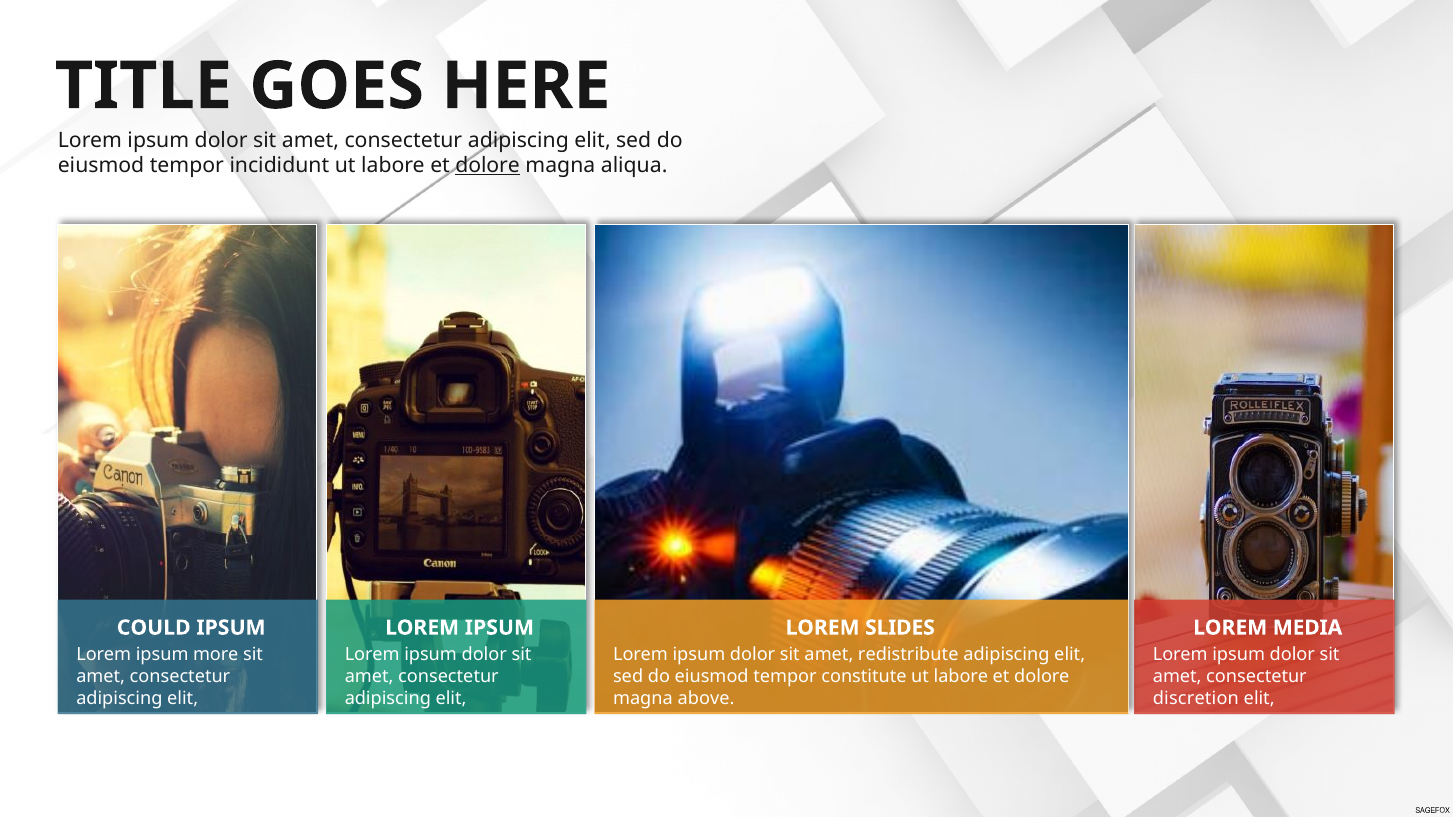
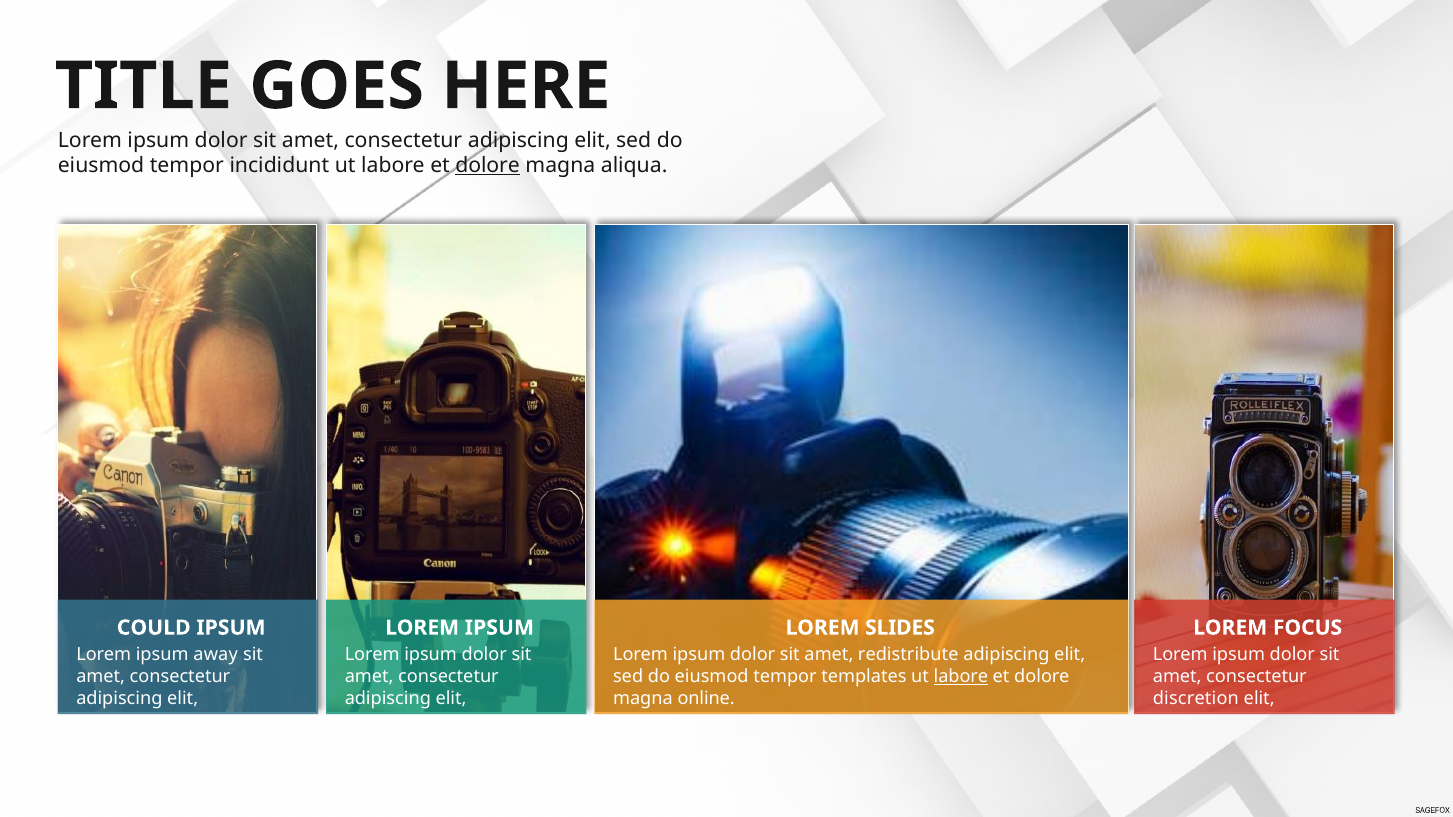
MEDIA: MEDIA -> FOCUS (1307, 628)
more: more -> away (216, 655)
constitute: constitute -> templates (864, 677)
labore underline: none -> present (961, 677)
above: above -> online (706, 699)
